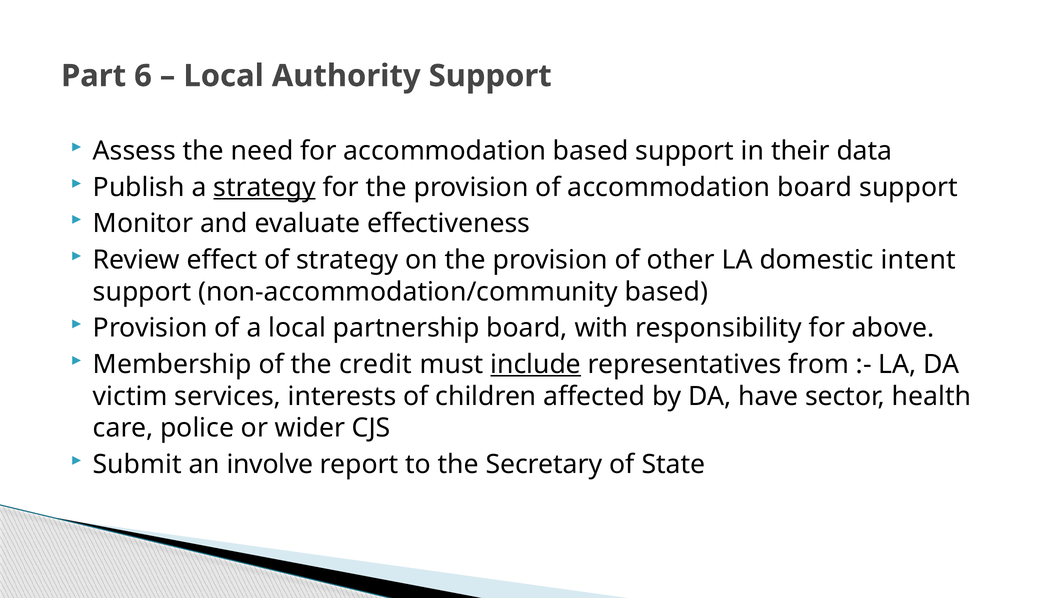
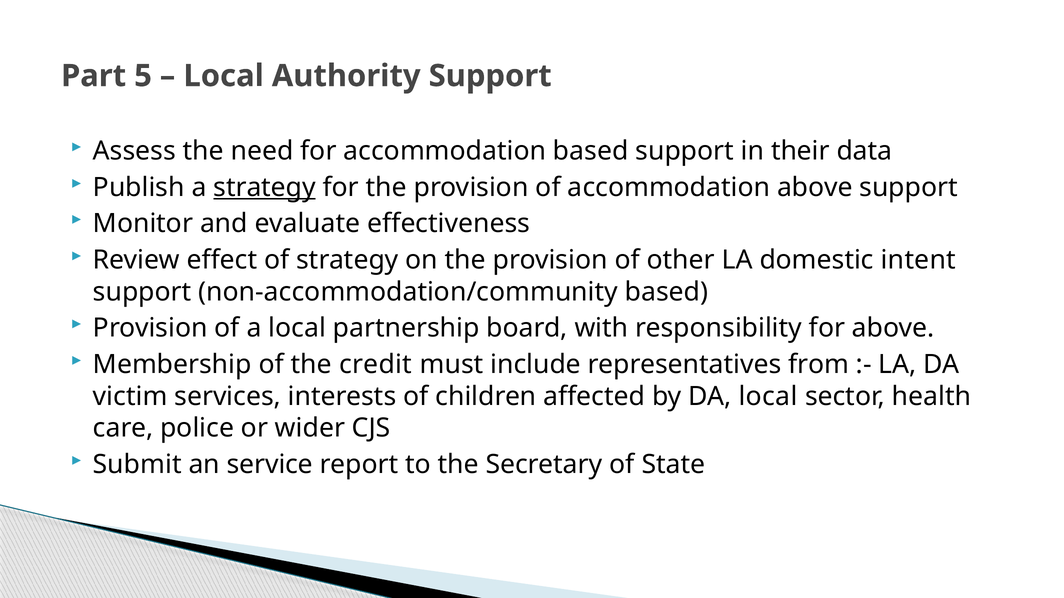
6: 6 -> 5 (143, 76)
accommodation board: board -> above (815, 187)
include underline: present -> none (536, 365)
DA have: have -> local (768, 397)
involve: involve -> service (270, 465)
